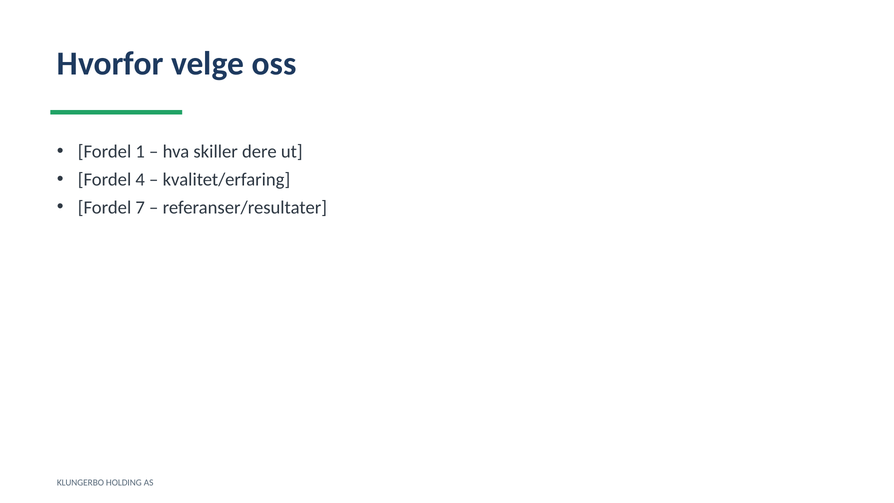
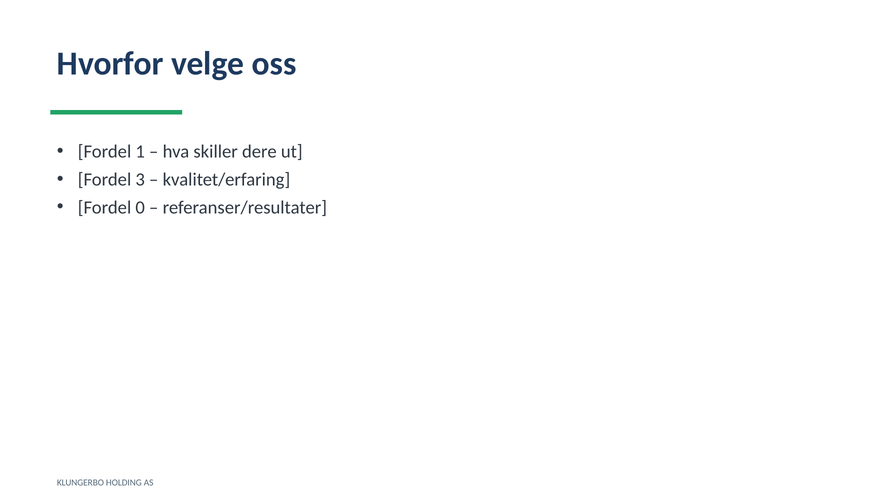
4: 4 -> 3 (140, 179)
7: 7 -> 0 (140, 207)
